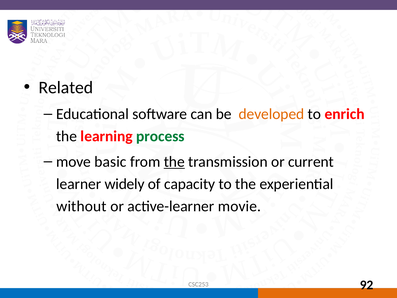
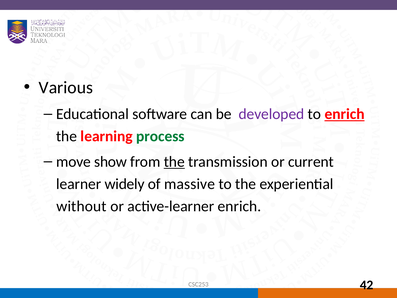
Related: Related -> Various (66, 88)
developed colour: orange -> purple (271, 114)
enrich underline: none -> present (345, 114)
basic: basic -> show (111, 162)
capacity: capacity -> massive (190, 184)
active-learner movie: movie -> enrich (239, 206)
92: 92 -> 42 (367, 285)
